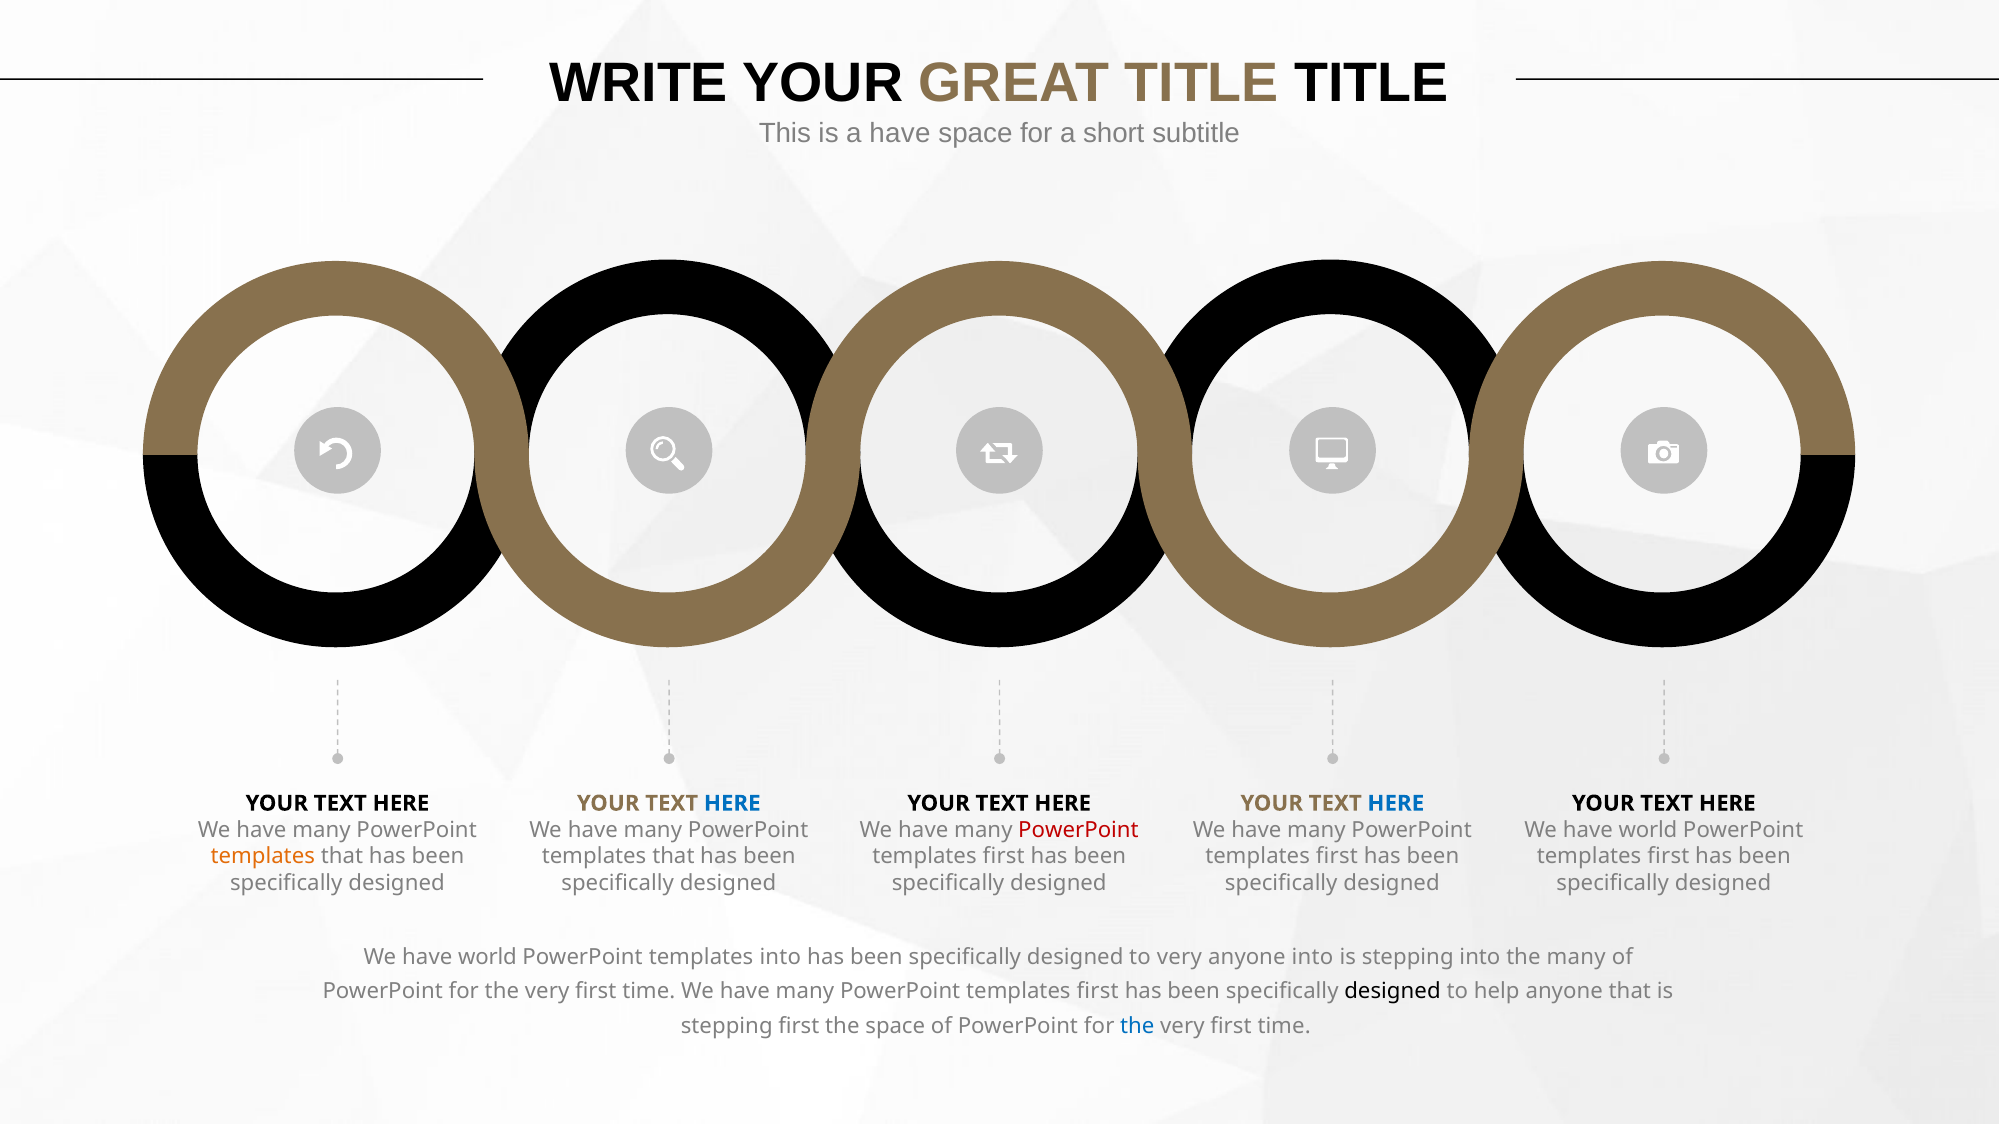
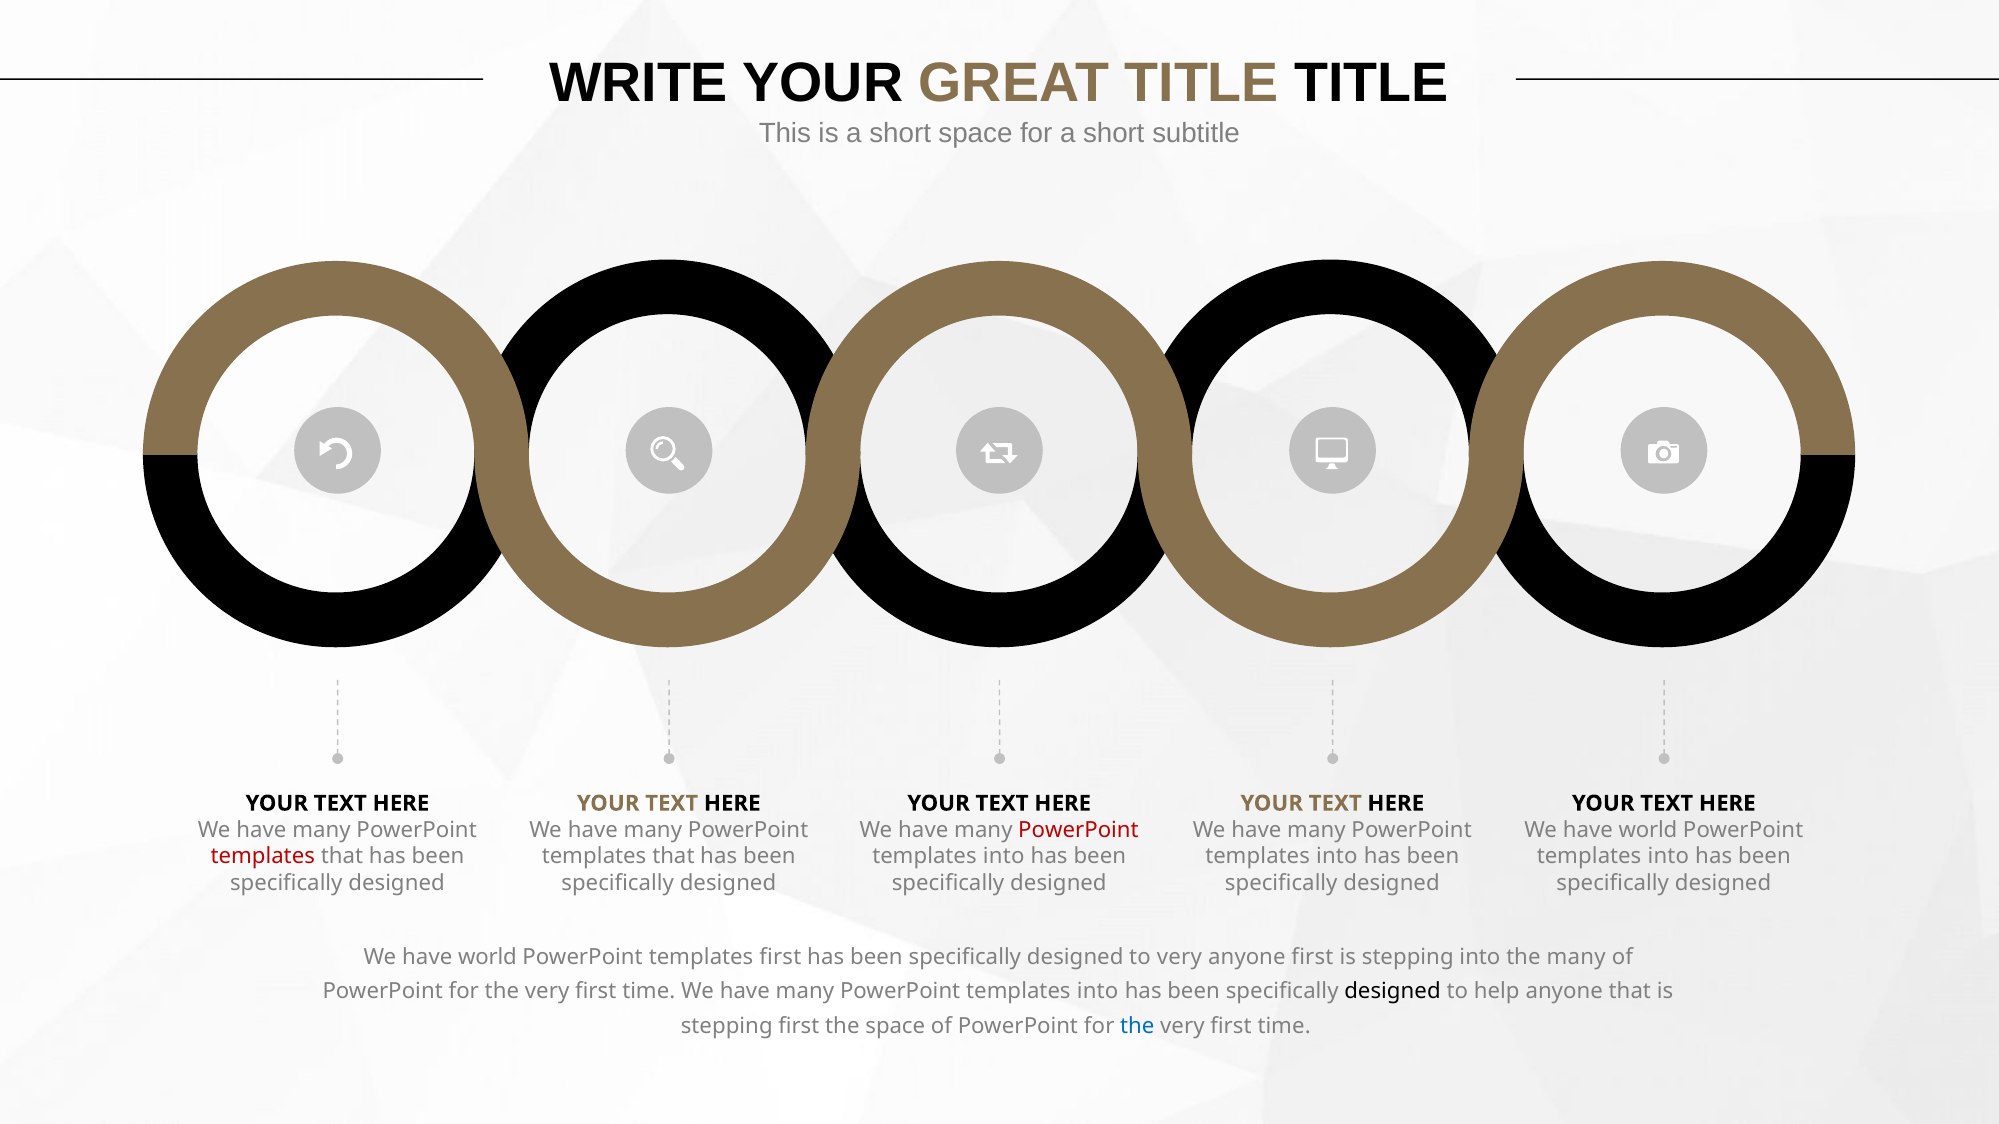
is a have: have -> short (900, 133)
HERE colour: blue -> black (732, 803)
HERE colour: blue -> black (1396, 803)
templates colour: orange -> red (263, 857)
first: first -> into (1004, 857)
first: first -> into (1337, 857)
first: first -> into (1668, 857)
templates into: into -> first (780, 957)
anyone into: into -> first (1312, 957)
first: first -> into (1098, 991)
